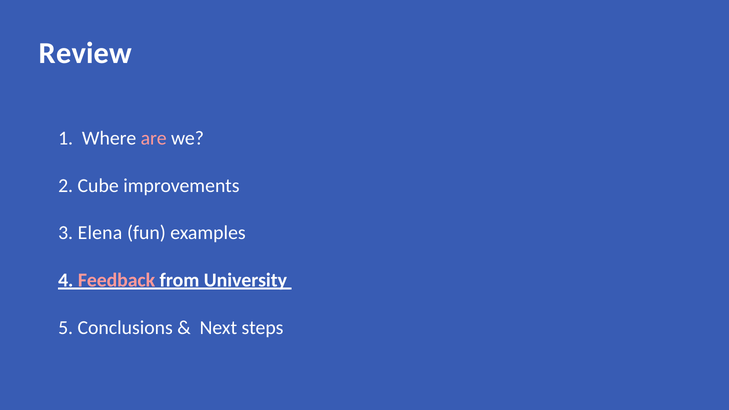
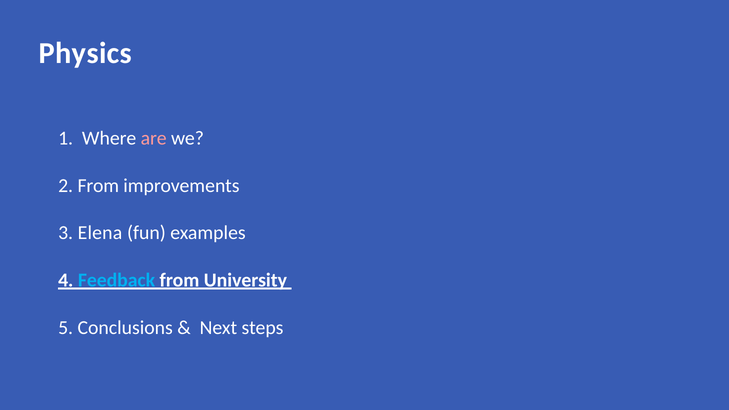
Review: Review -> Physics (85, 53)
2 Cube: Cube -> From (98, 186)
Feedback colour: pink -> light blue (117, 280)
